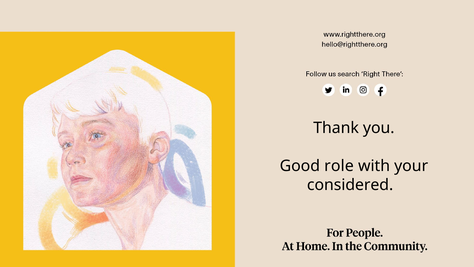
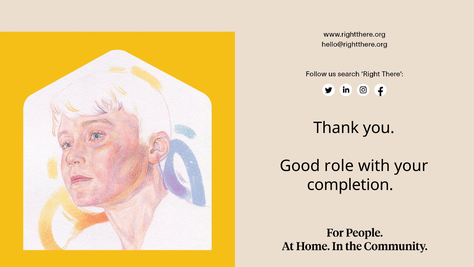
considered: considered -> completion (350, 185)
